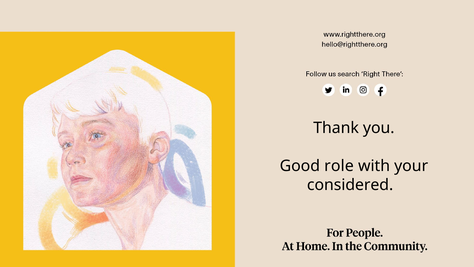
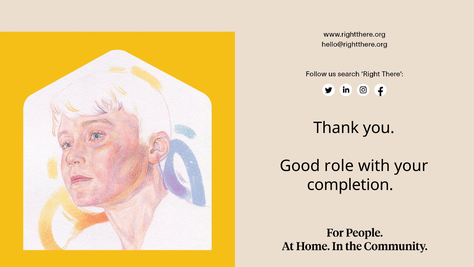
considered: considered -> completion (350, 185)
